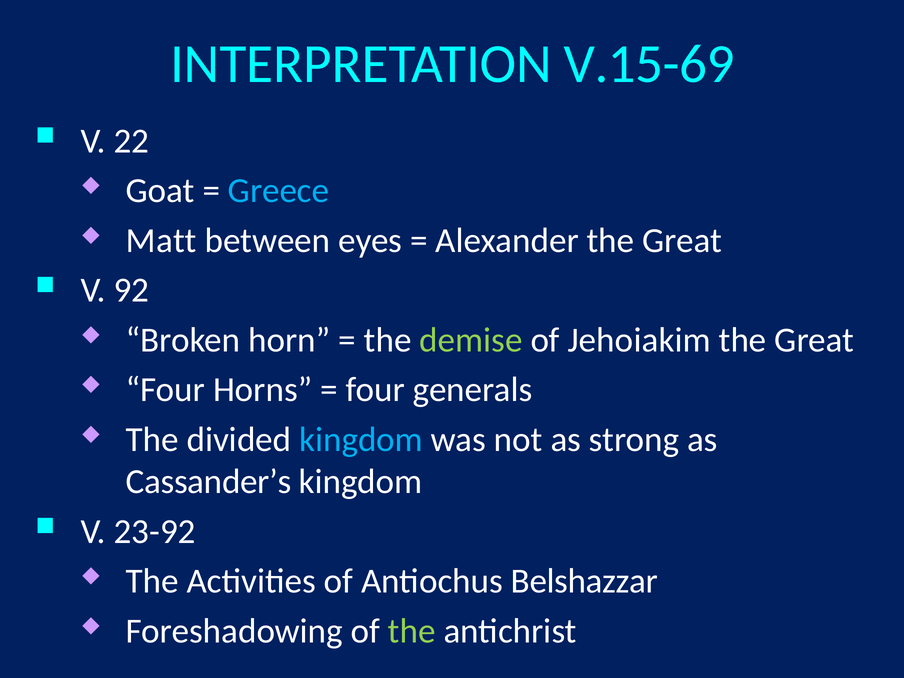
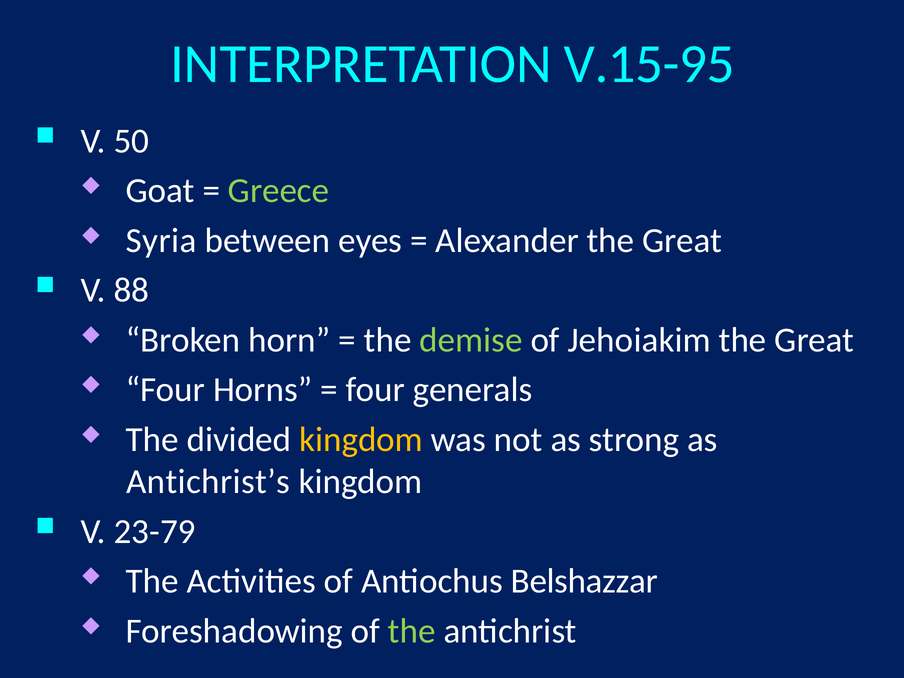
V.15-69: V.15-69 -> V.15-95 (649, 64)
22: 22 -> 50 (131, 141)
Greece colour: light blue -> light green (279, 191)
Matt: Matt -> Syria (161, 241)
92: 92 -> 88 (131, 290)
kingdom colour: light blue -> yellow (361, 440)
Cassander’s: Cassander’s -> Antichrist’s (208, 482)
23-92: 23-92 -> 23-79 (155, 532)
